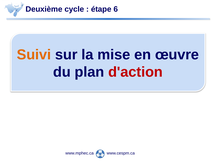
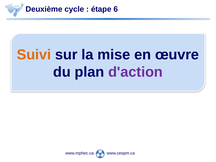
d'action colour: red -> purple (135, 72)
